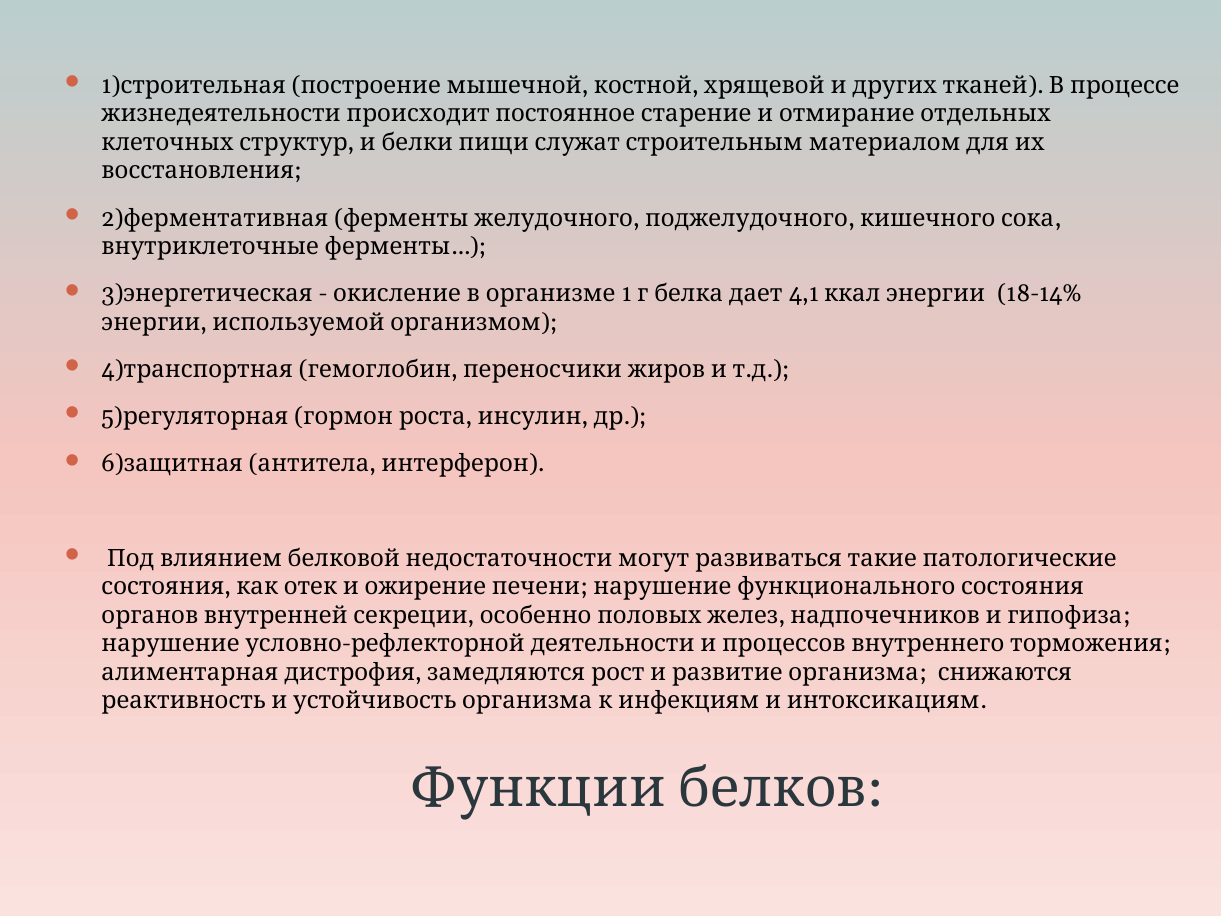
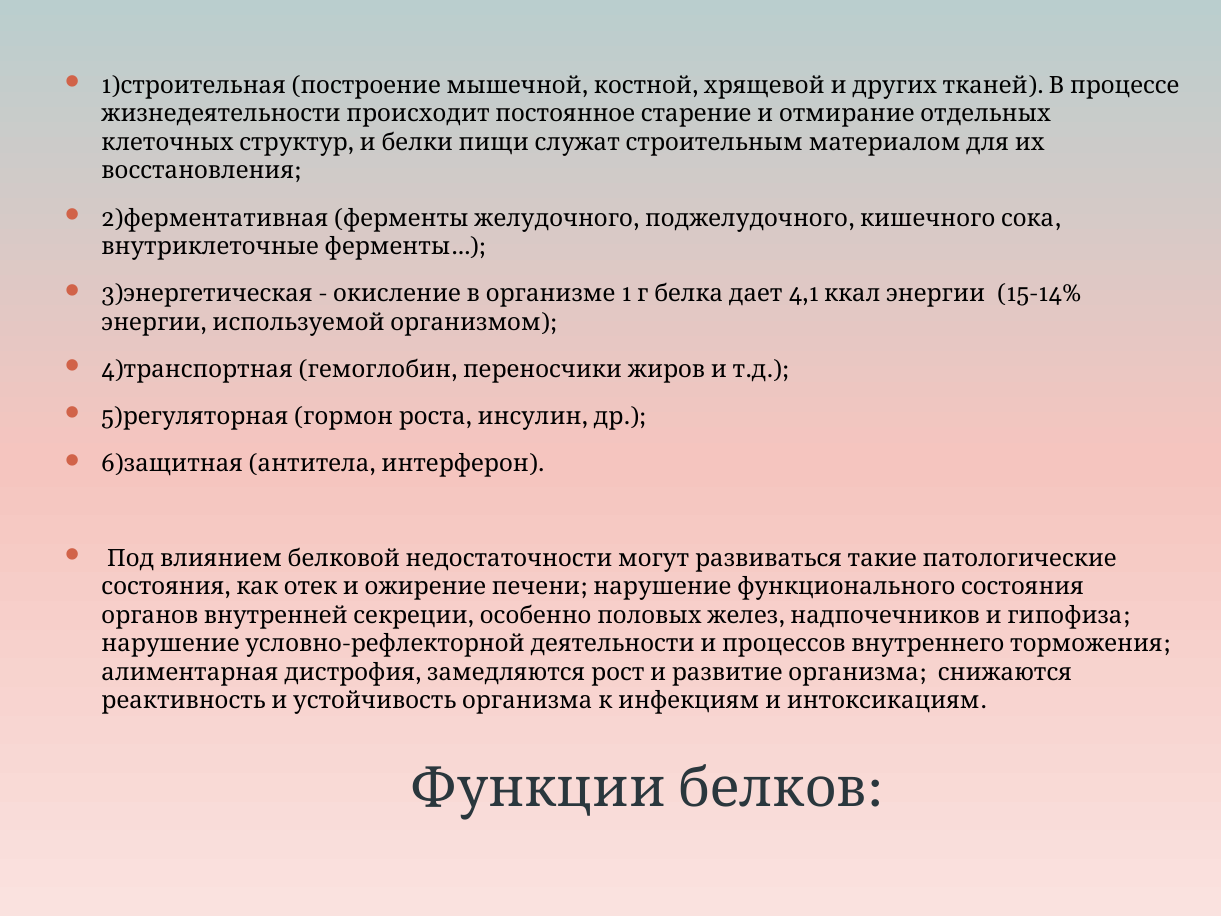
18-14%: 18-14% -> 15-14% (1039, 294)
